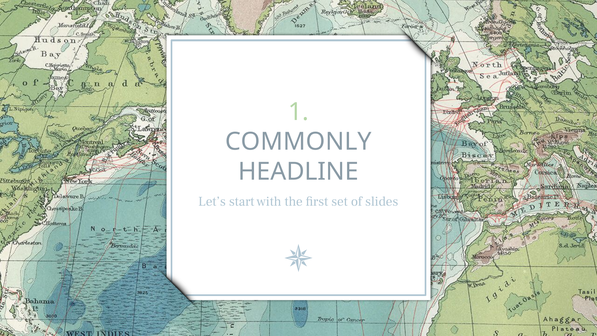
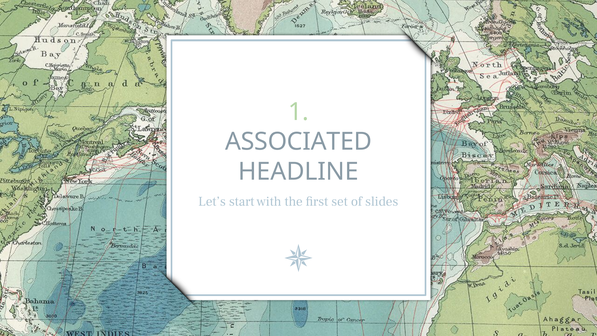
COMMONLY: COMMONLY -> ASSOCIATED (299, 142)
